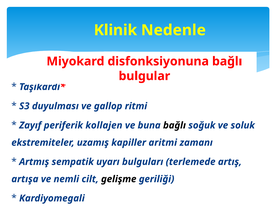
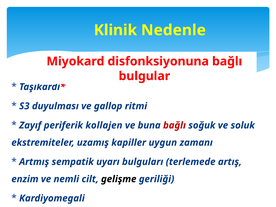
bağlı colour: black -> red (174, 125)
aritmi: aritmi -> uygun (163, 143)
artışa: artışa -> enzim (25, 179)
